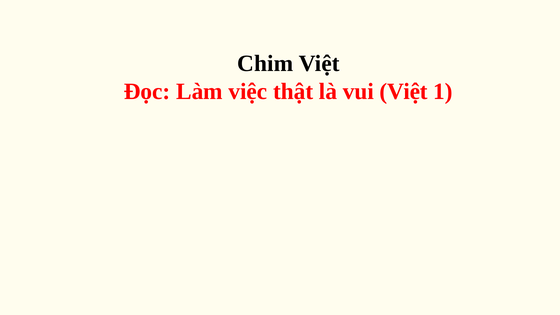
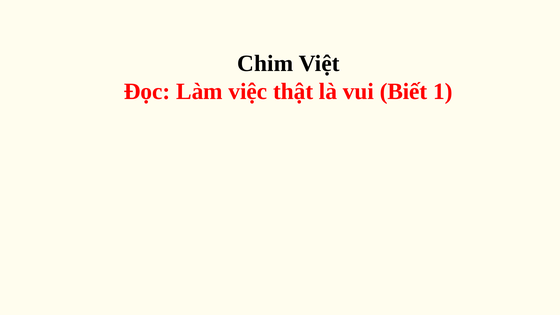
vui Việt: Việt -> Biết (404, 91)
